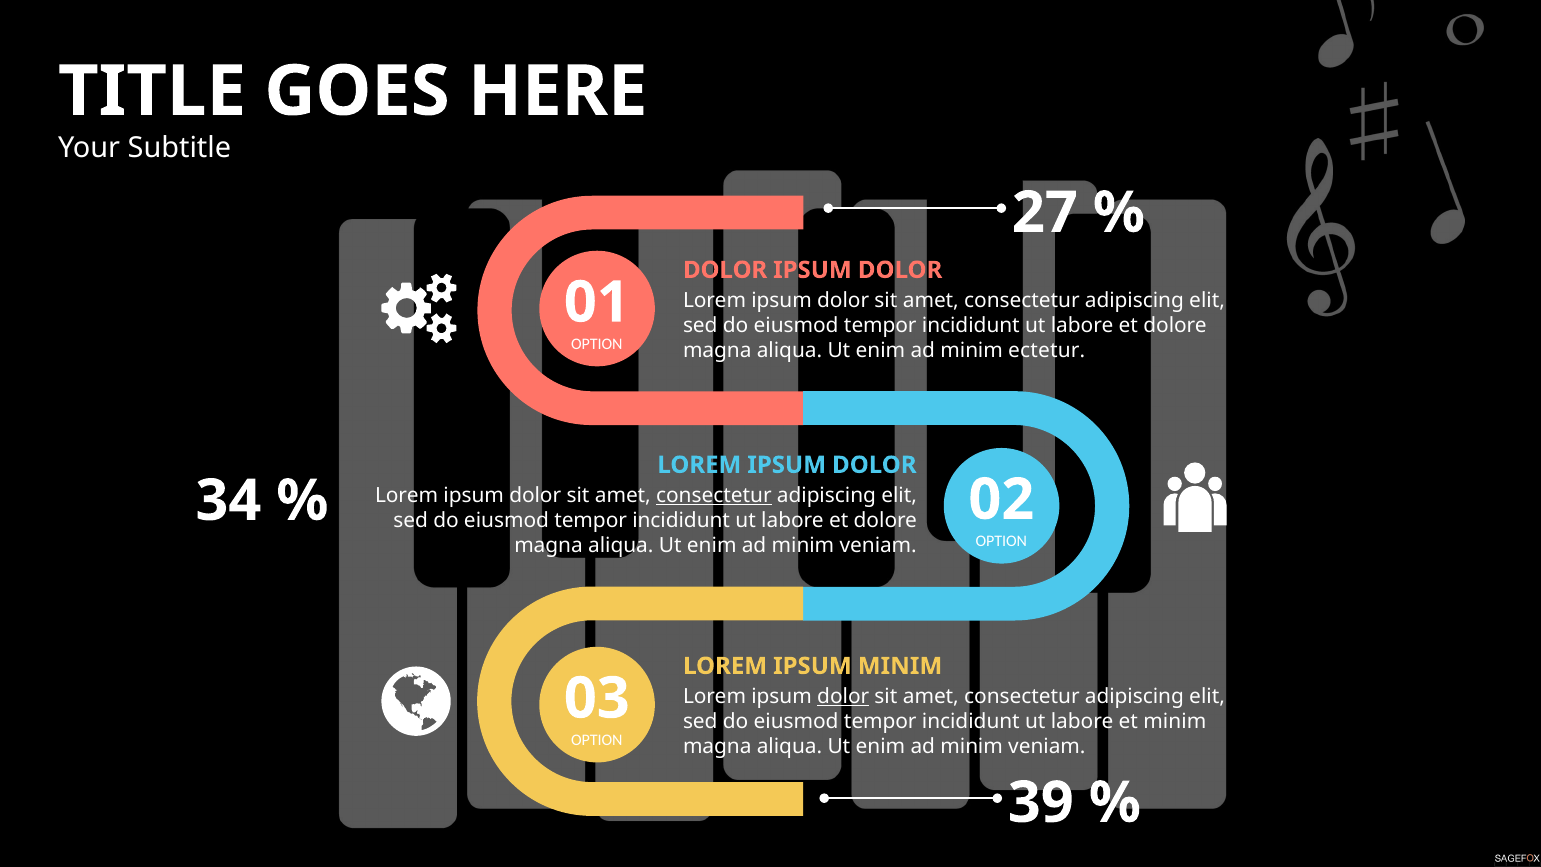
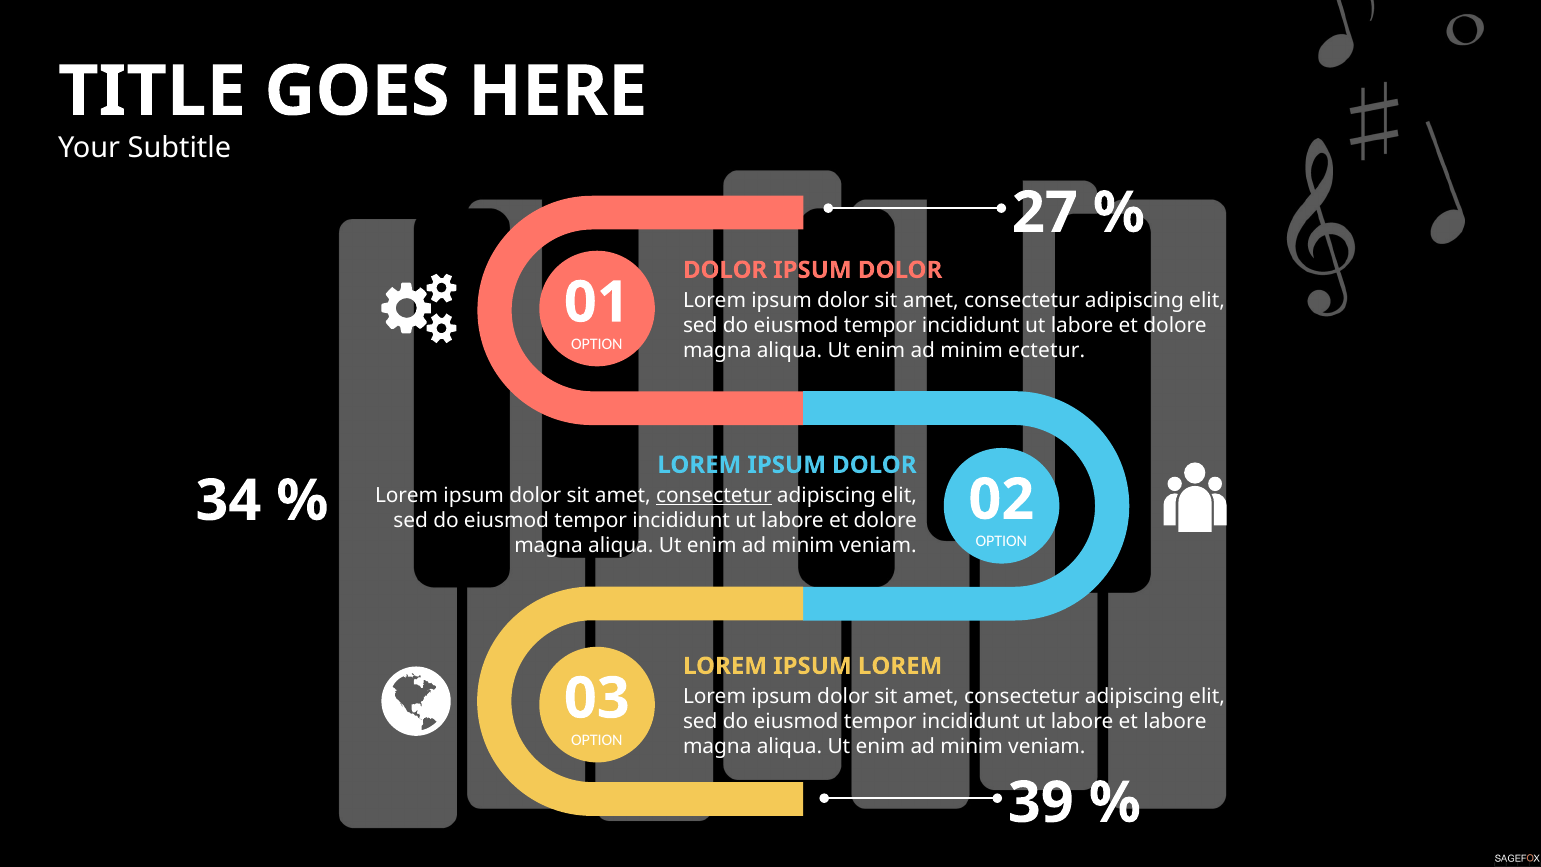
IPSUM MINIM: MINIM -> LOREM (900, 666)
dolor underline: present -> none (843, 697)
et minim: minim -> labore (1175, 722)
